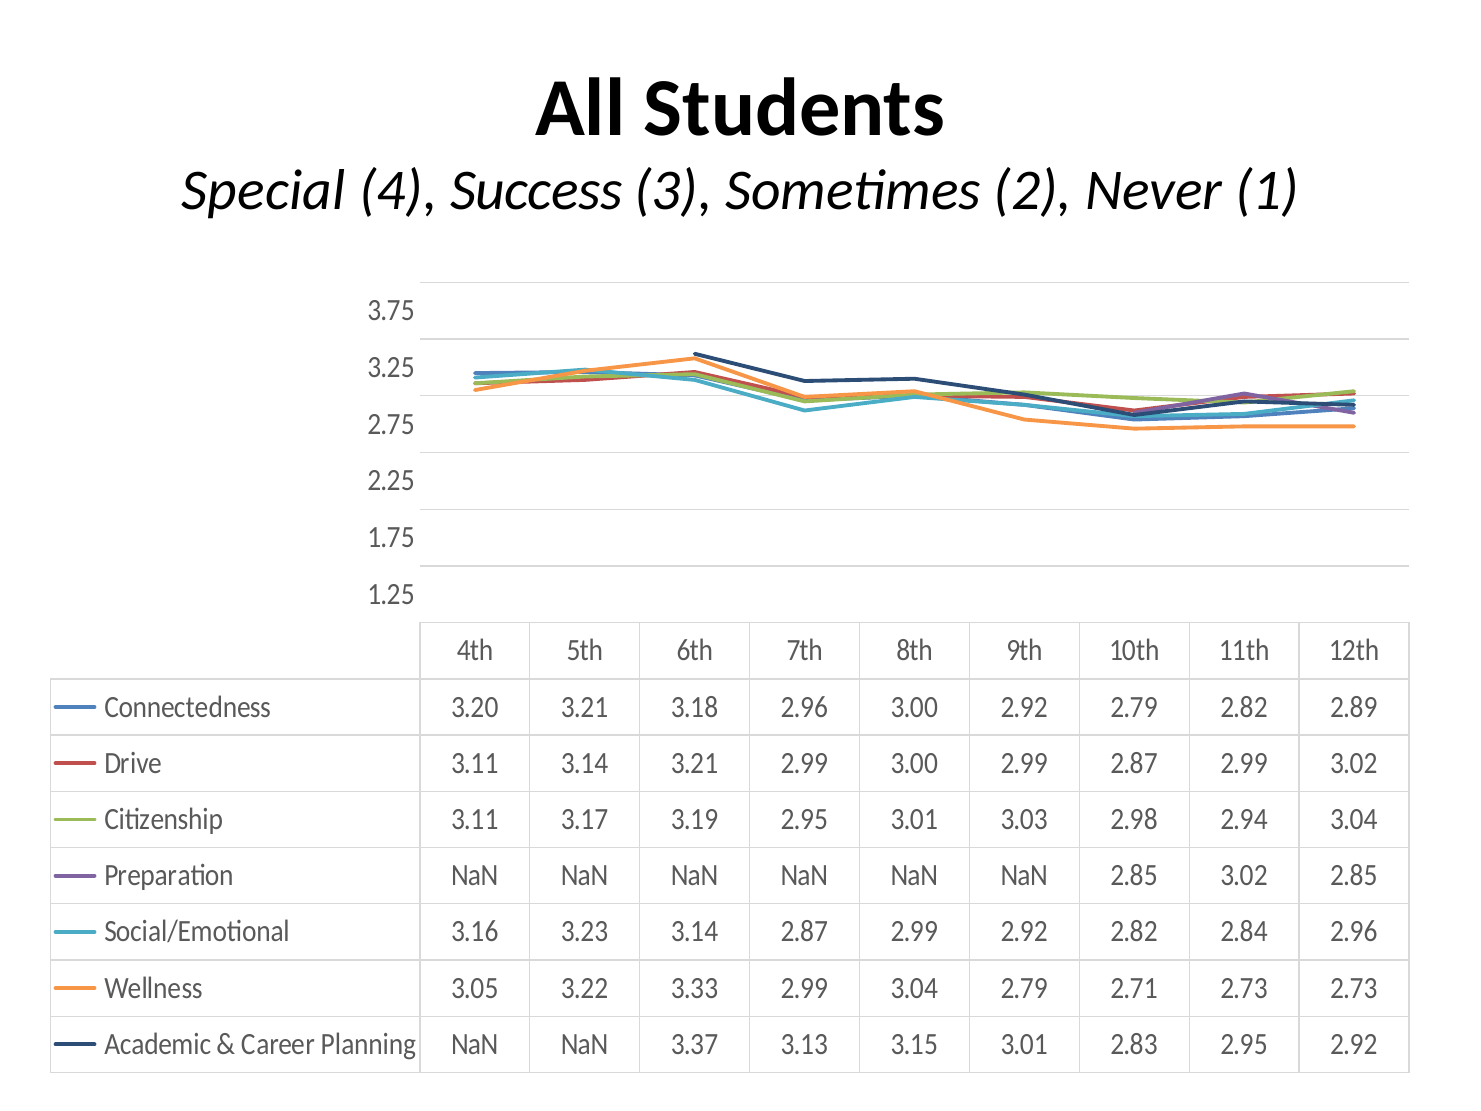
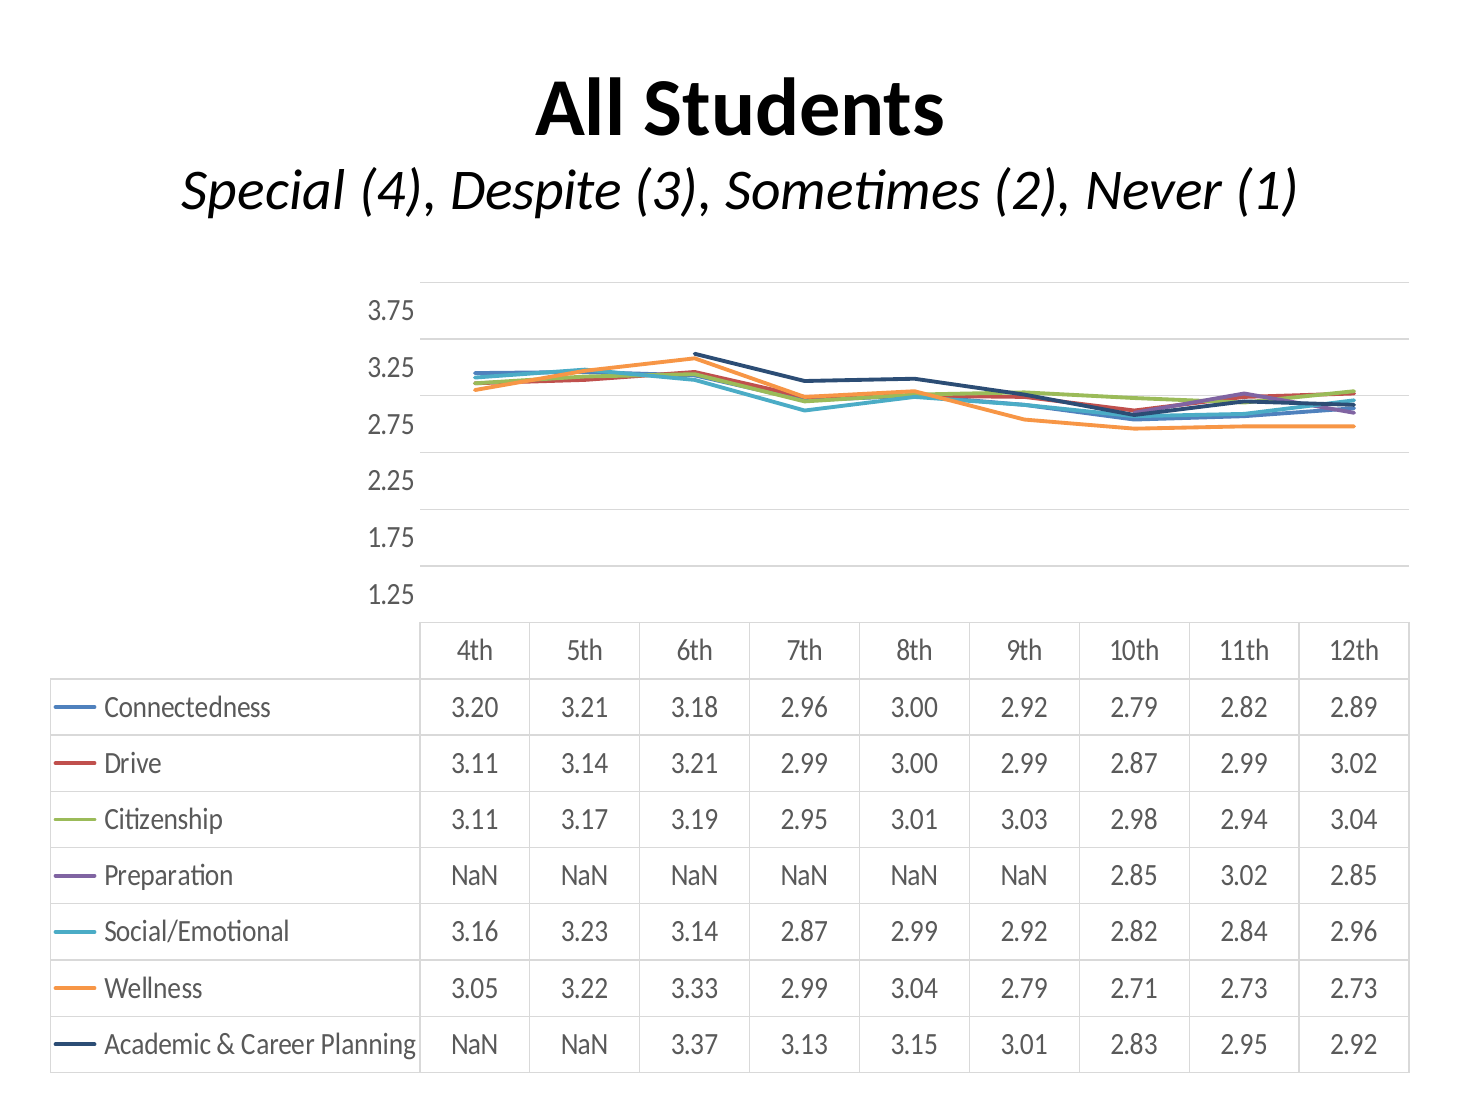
Success: Success -> Despite (536, 190)
